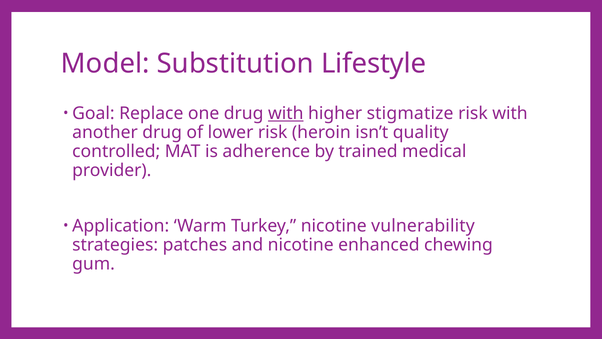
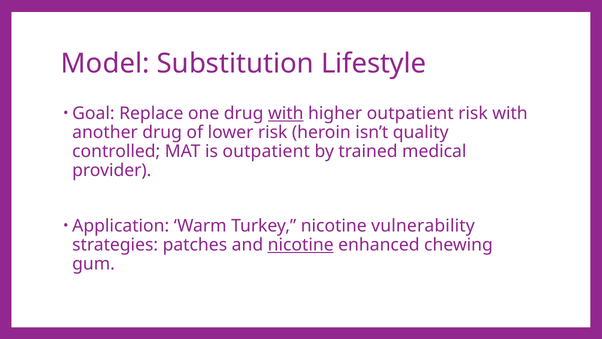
higher stigmatize: stigmatize -> outpatient (410, 113)
is adherence: adherence -> outpatient (266, 151)
nicotine underline: none -> present (301, 245)
